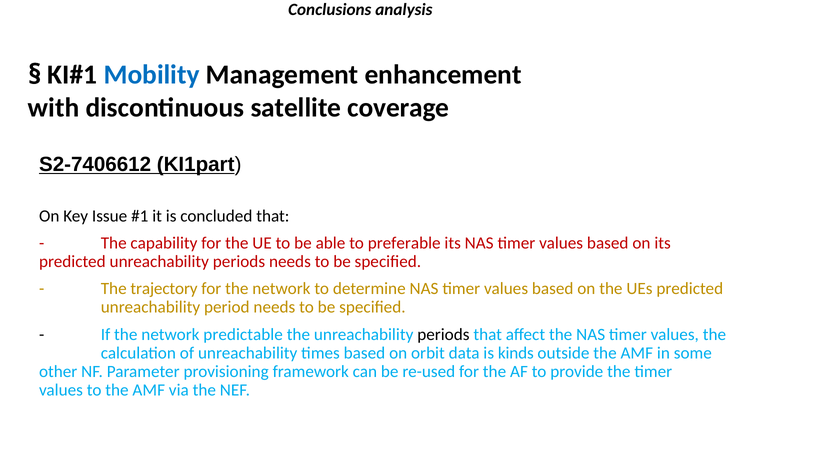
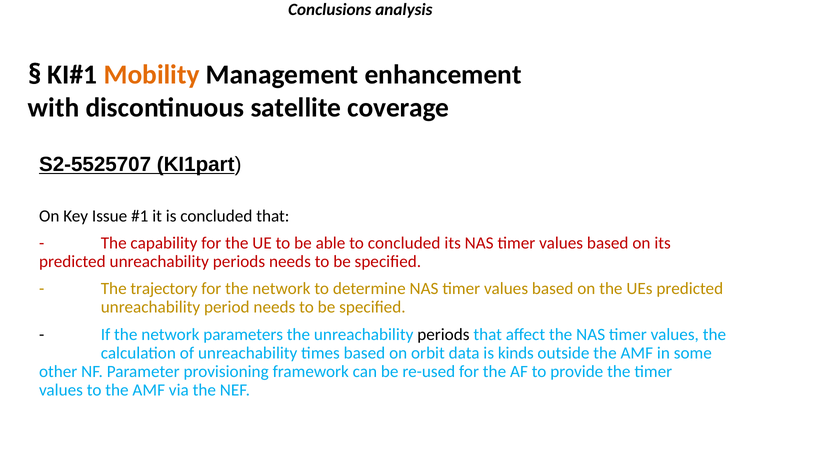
Mobility colour: blue -> orange (152, 75)
S2-7406612: S2-7406612 -> S2-5525707 (95, 164)
to preferable: preferable -> concluded (404, 243)
predictable: predictable -> parameters (243, 334)
